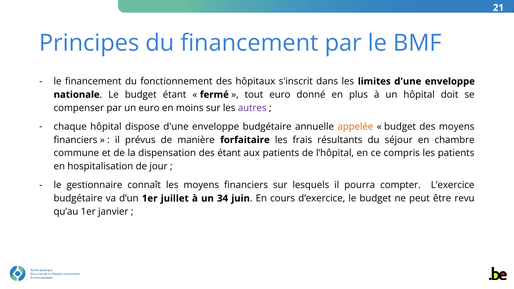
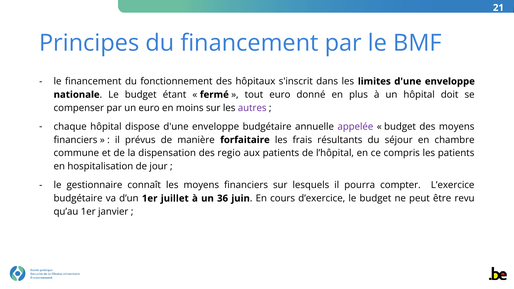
appelée colour: orange -> purple (355, 127)
des étant: étant -> regio (229, 153)
34: 34 -> 36 (223, 198)
